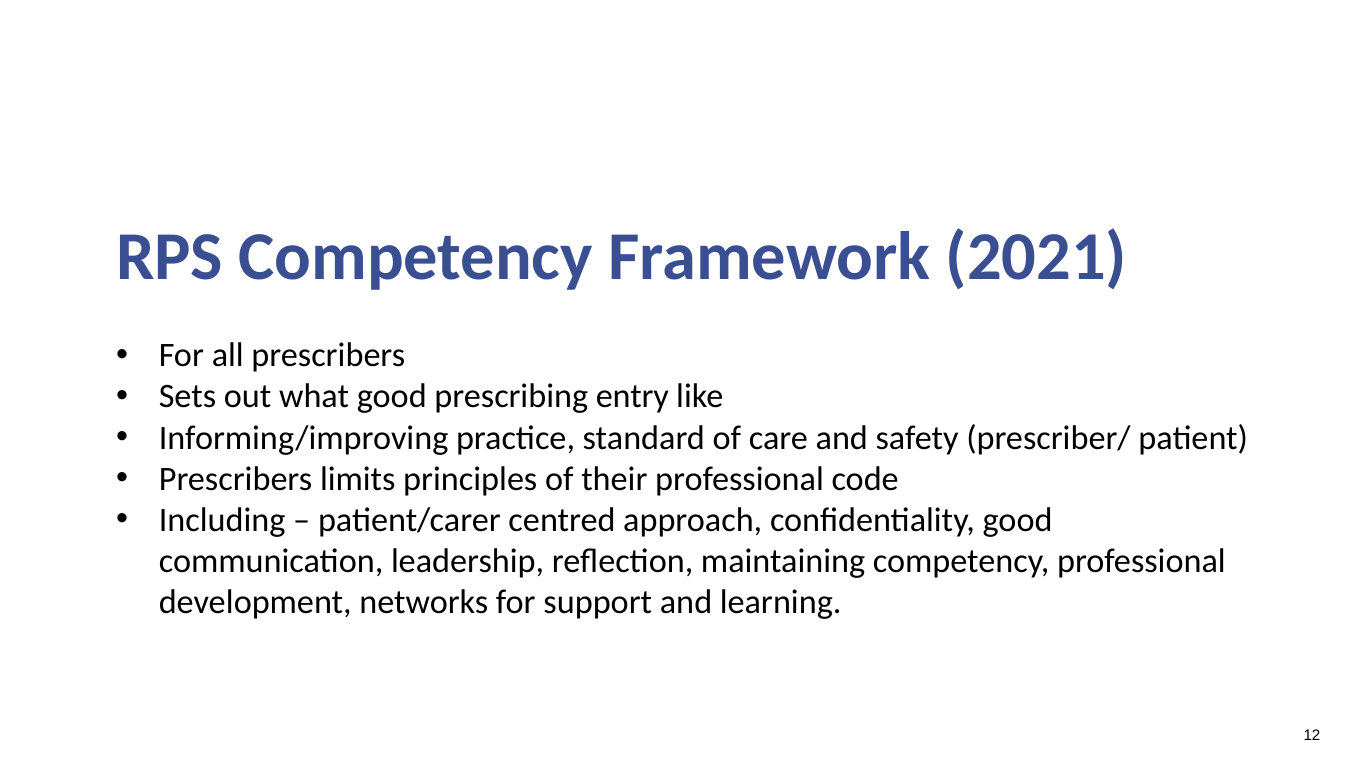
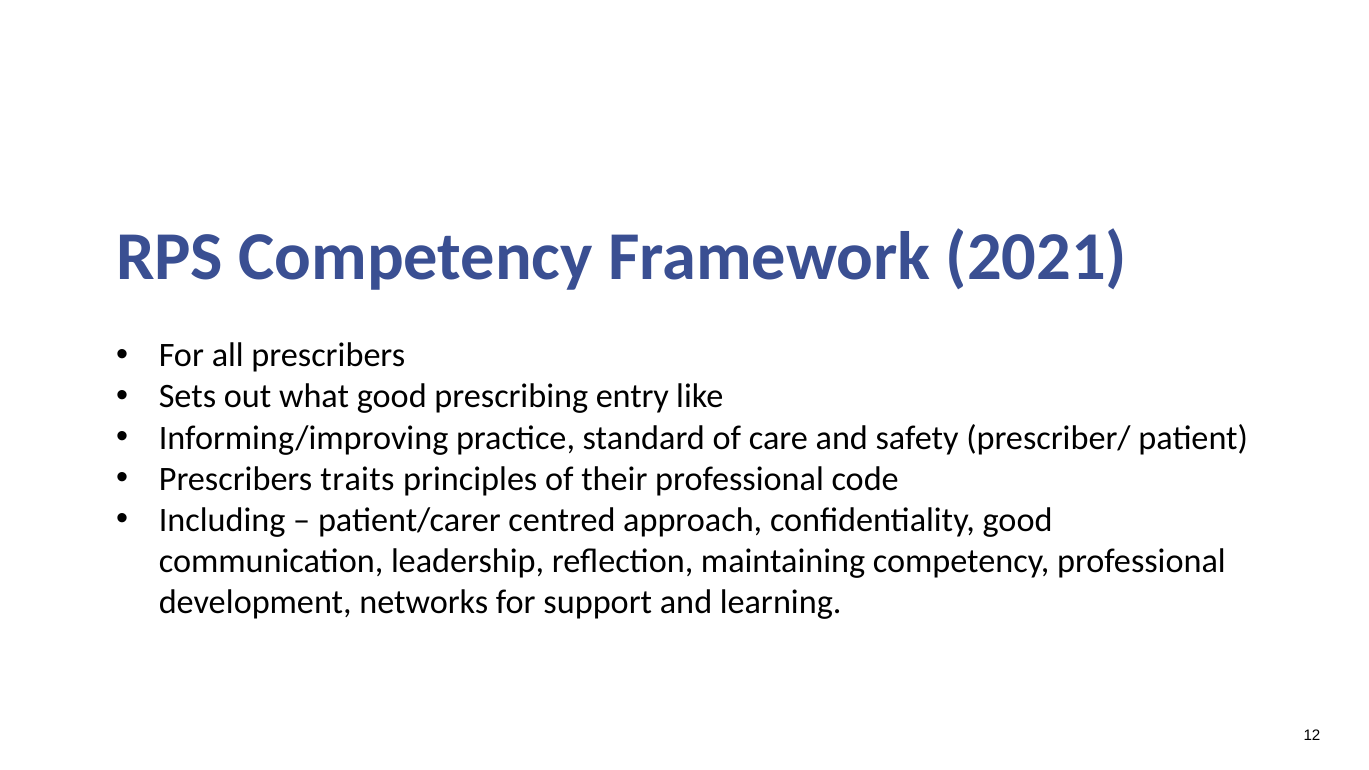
limits: limits -> traits (358, 479)
